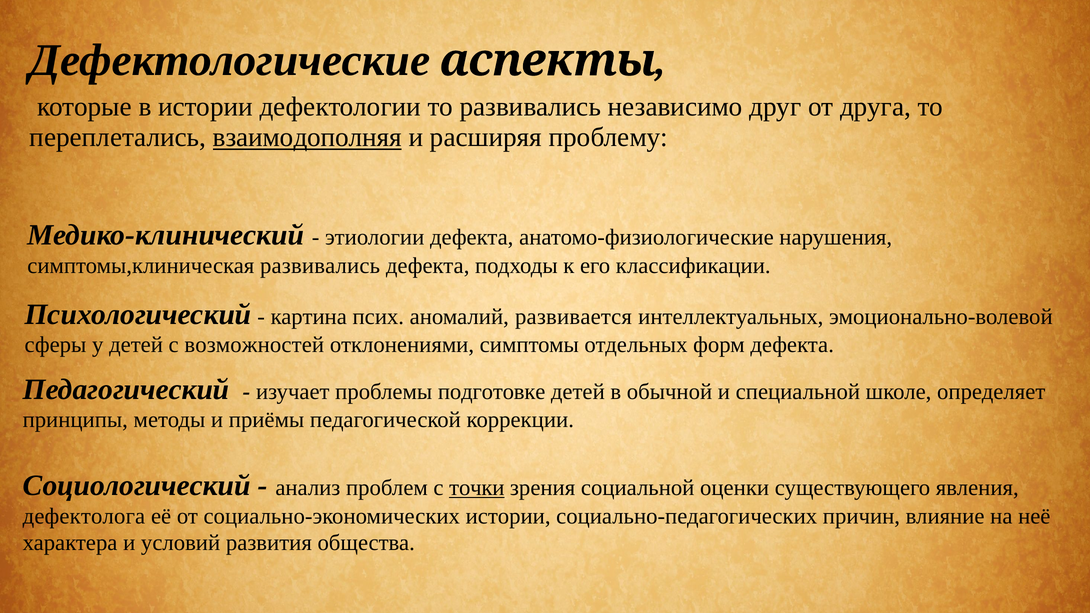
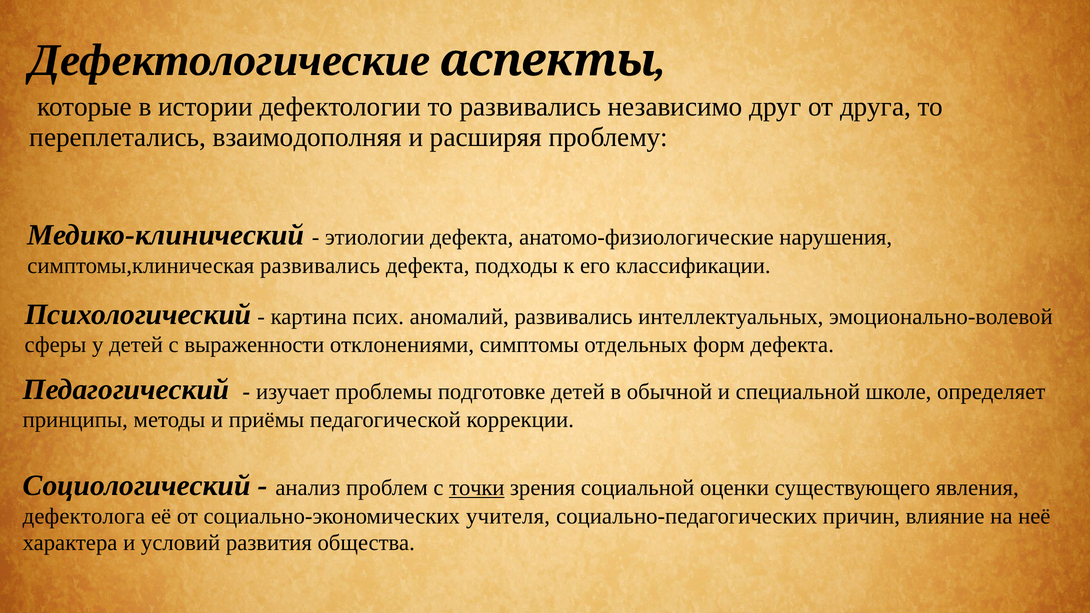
взаимодополняя underline: present -> none (307, 137)
аномалий развивается: развивается -> развивались (574, 317)
возможностей: возможностей -> выраженности (254, 345)
социально-экономических истории: истории -> учителя (508, 516)
